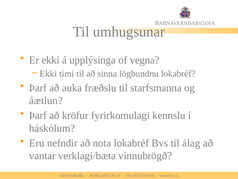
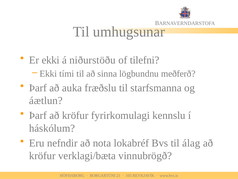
upplýsinga: upplýsinga -> niðurstöðu (93, 60)
vegna: vegna -> tilefni (145, 60)
lögbundnu lokabréf: lokabréf -> meðferð (178, 74)
vantar: vantar -> kröfur (42, 155)
